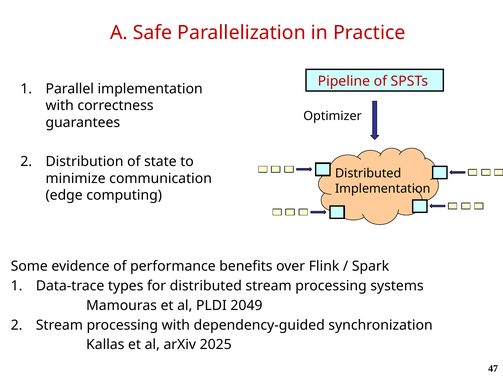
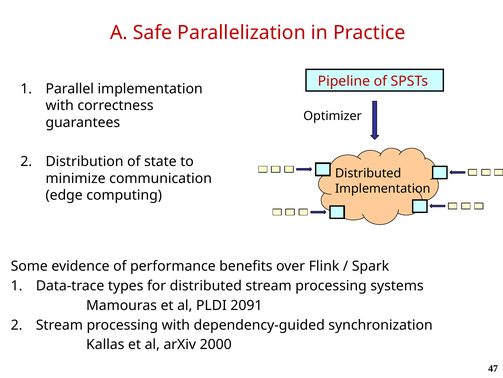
2049: 2049 -> 2091 (246, 305)
2025: 2025 -> 2000 (216, 344)
